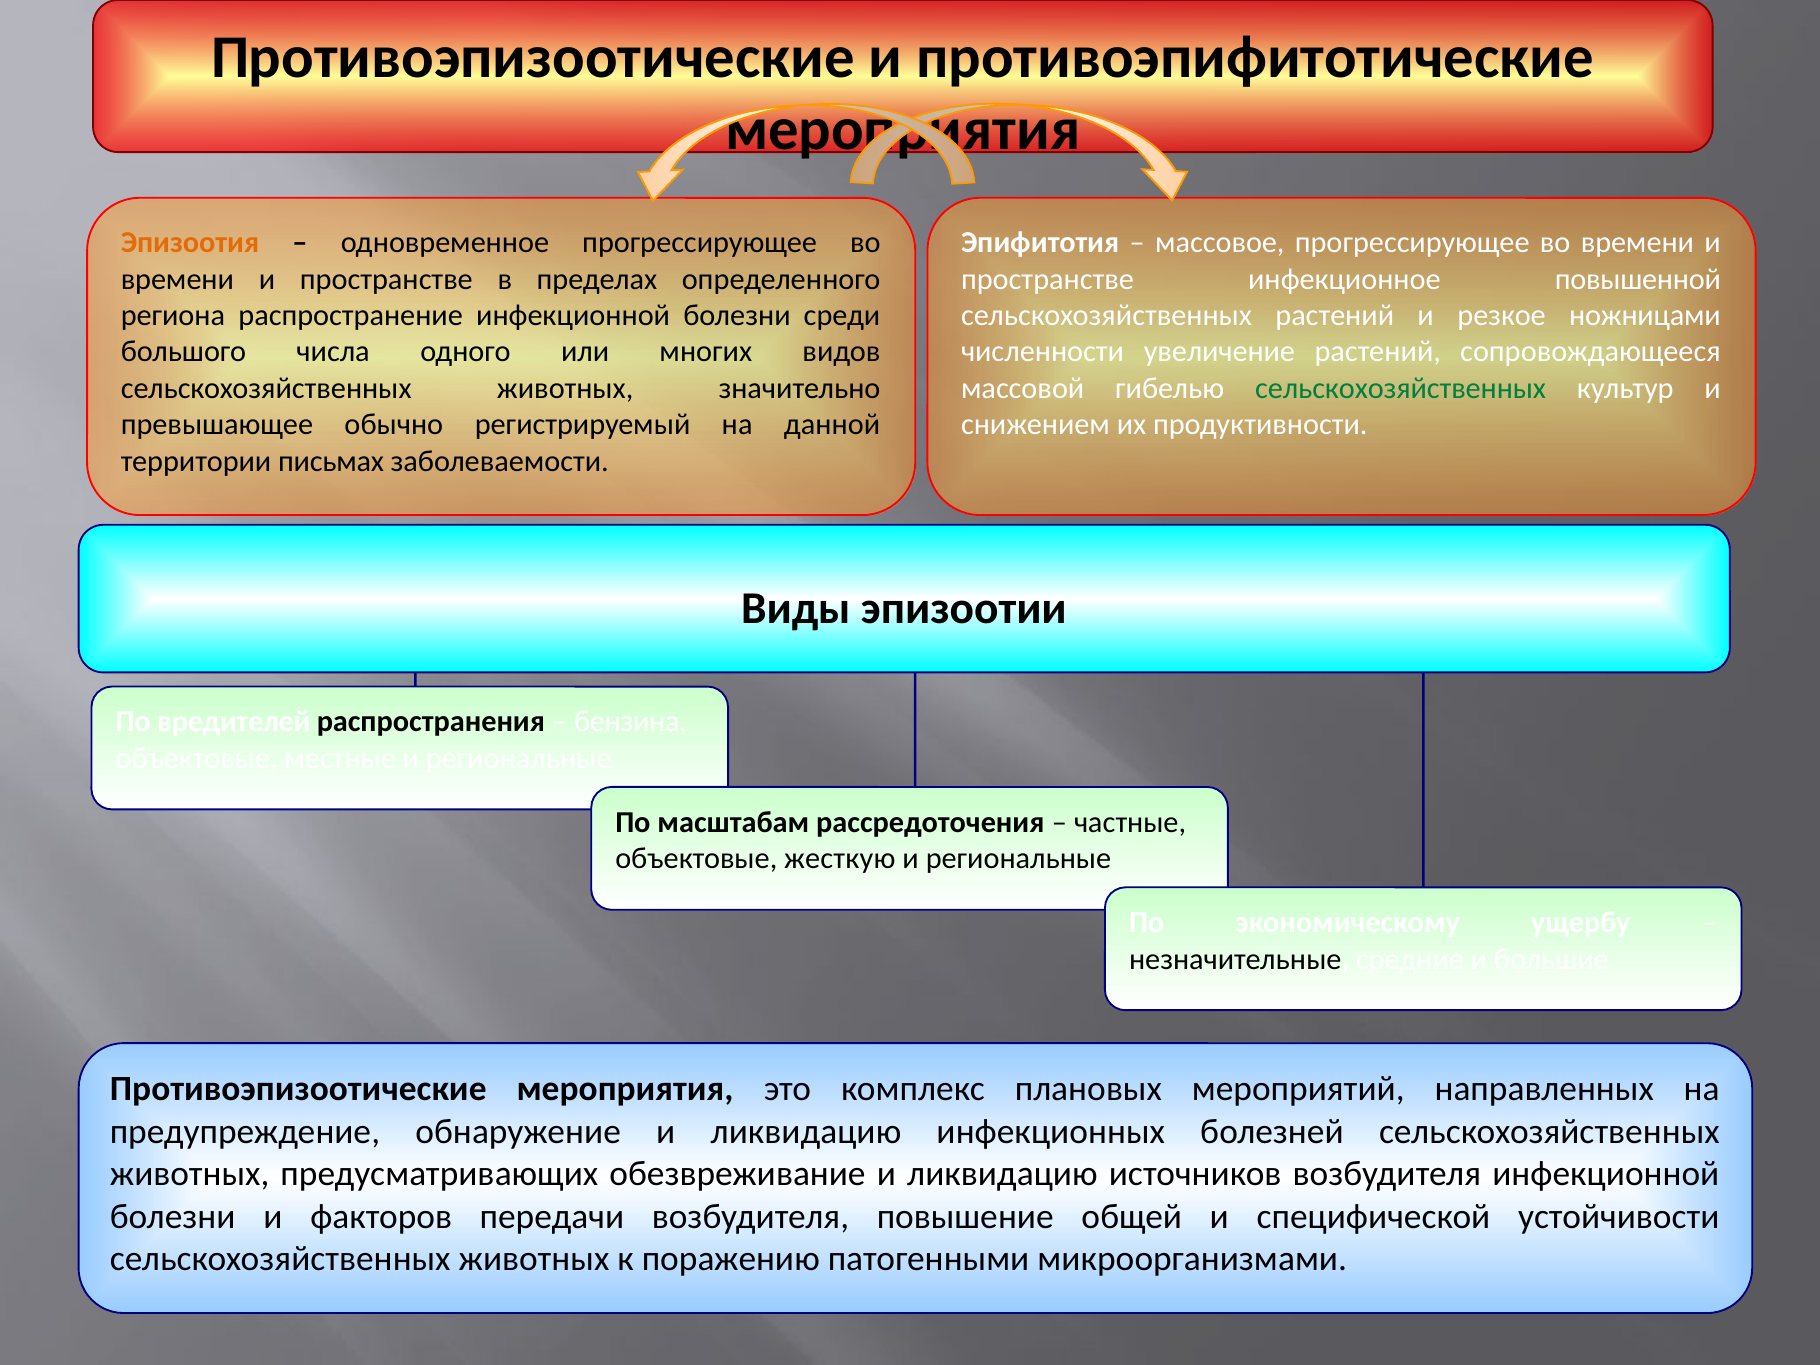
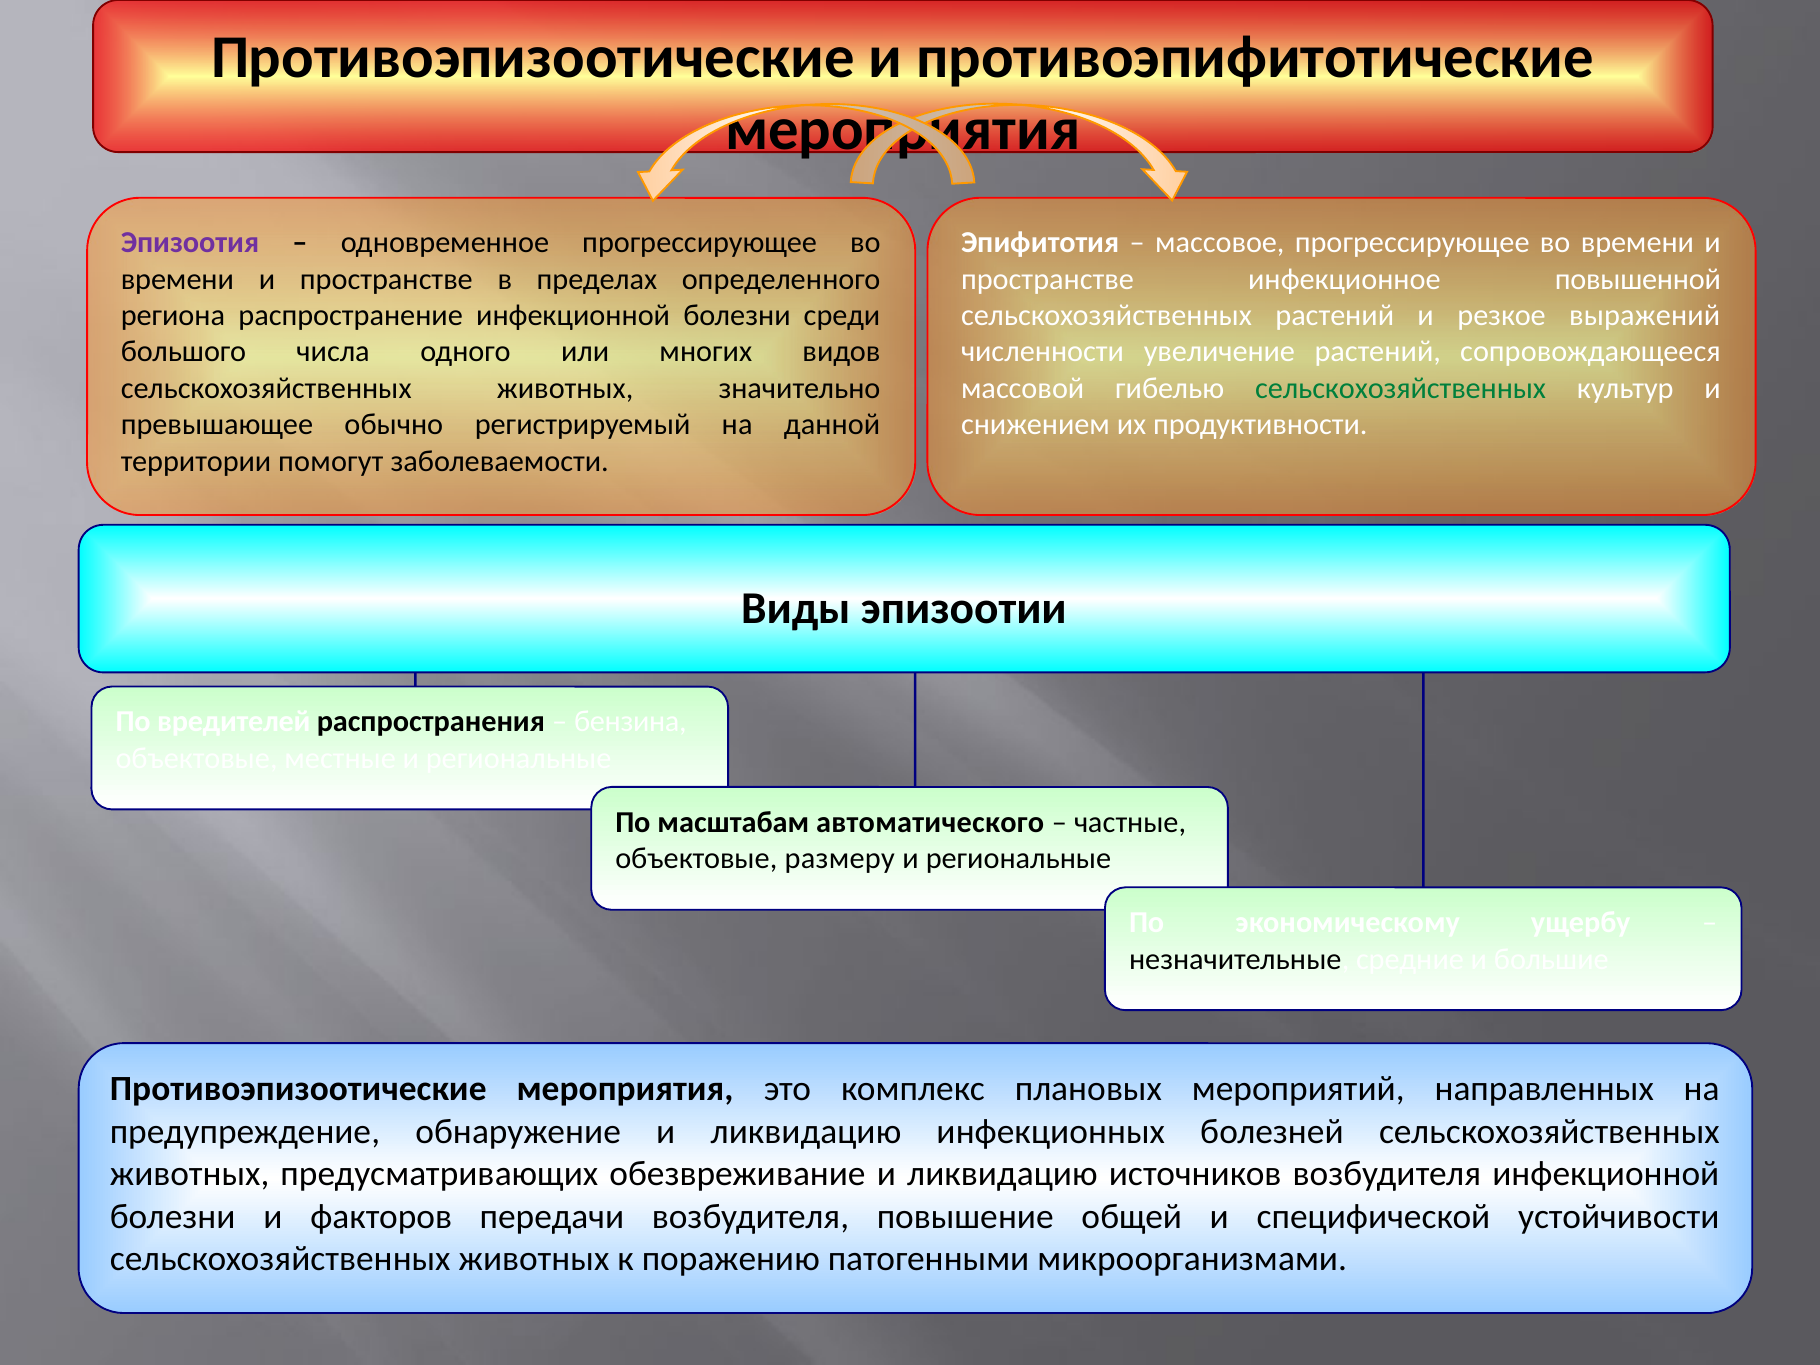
Эпизоотия colour: orange -> purple (190, 243)
ножницами: ножницами -> выражений (1645, 316)
письмах: письмах -> помогут (331, 461)
рассредоточения: рассредоточения -> автоматического (930, 822)
жесткую: жесткую -> размеру (840, 859)
